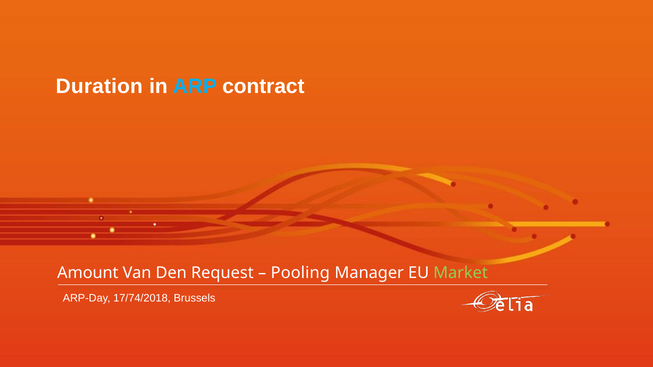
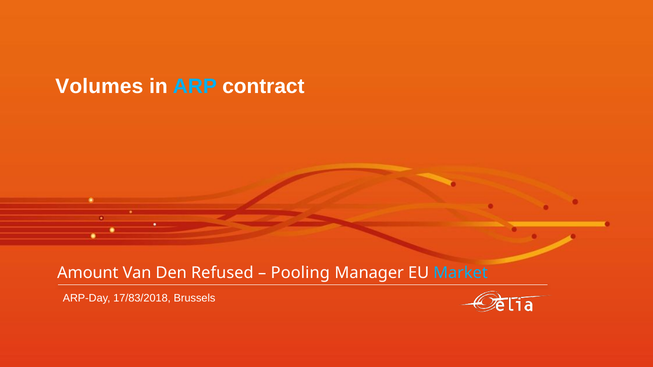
Duration: Duration -> Volumes (99, 86)
Request: Request -> Refused (222, 273)
Market colour: light green -> light blue (461, 273)
17/74/2018: 17/74/2018 -> 17/83/2018 (142, 298)
